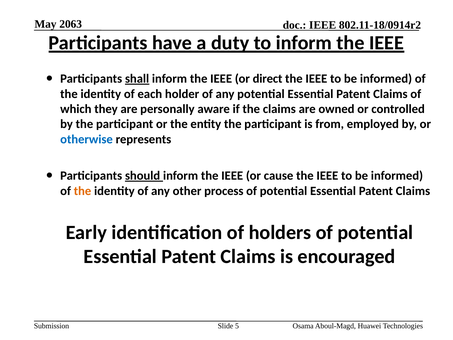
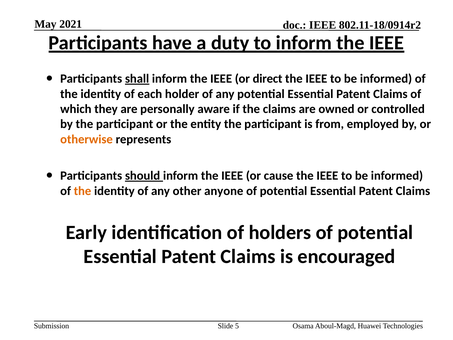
2063: 2063 -> 2021 (71, 24)
otherwise colour: blue -> orange (87, 139)
process: process -> anyone (224, 191)
